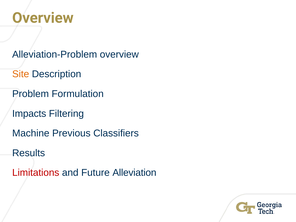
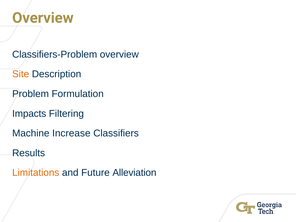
Alleviation-Problem: Alleviation-Problem -> Classifiers-Problem (55, 54)
Previous: Previous -> Increase (71, 133)
Limitations colour: red -> orange (36, 173)
